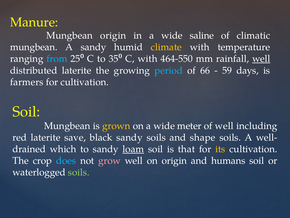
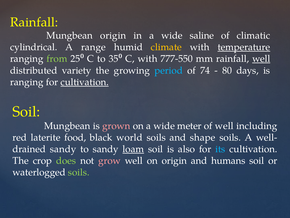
Manure: Manure -> Rainfall (34, 22)
mungbean: mungbean -> cylindrical (34, 47)
A sandy: sandy -> range (93, 47)
temperature underline: none -> present (244, 47)
from colour: light blue -> light green (57, 59)
464-550: 464-550 -> 777-550 (177, 59)
distributed laterite: laterite -> variety (77, 70)
66: 66 -> 74 (205, 70)
59: 59 -> 80 (227, 70)
farmers: farmers -> ranging (27, 82)
cultivation underline: none -> present (85, 82)
grown colour: yellow -> pink (116, 126)
save: save -> food (75, 137)
black sandy: sandy -> world (129, 137)
which: which -> sandy (63, 149)
that: that -> also (186, 149)
its colour: yellow -> light blue (220, 149)
does colour: light blue -> light green (66, 160)
